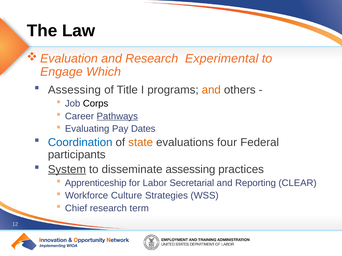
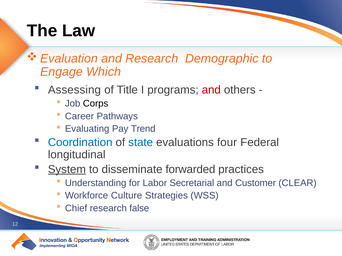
Experimental: Experimental -> Demographic (222, 59)
and colour: orange -> red (211, 90)
Pathways underline: present -> none (117, 116)
Dates: Dates -> Trend (143, 129)
state colour: orange -> blue (141, 143)
participants: participants -> longitudinal (77, 155)
disseminate assessing: assessing -> forwarded (190, 170)
Apprenticeship: Apprenticeship -> Understanding (96, 183)
Reporting: Reporting -> Customer (256, 183)
term: term -> false (139, 209)
